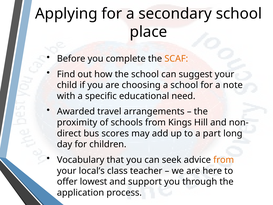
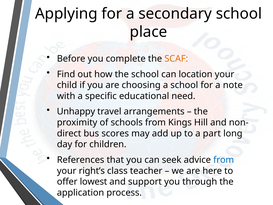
suggest: suggest -> location (196, 74)
Awarded: Awarded -> Unhappy (76, 111)
Vocabulary: Vocabulary -> References (81, 160)
from colour: orange -> blue (224, 160)
local’s: local’s -> right’s (92, 171)
